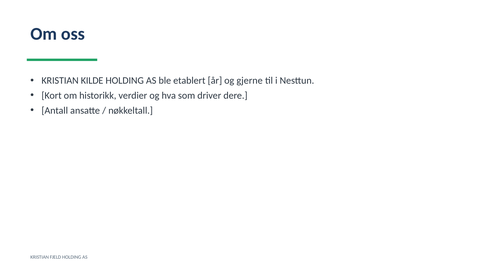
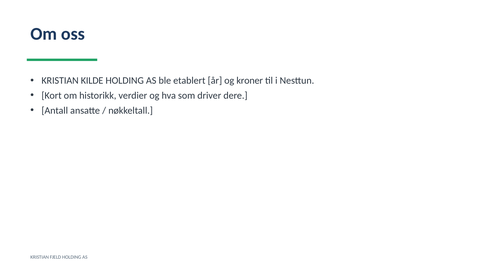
gjerne: gjerne -> kroner (250, 81)
